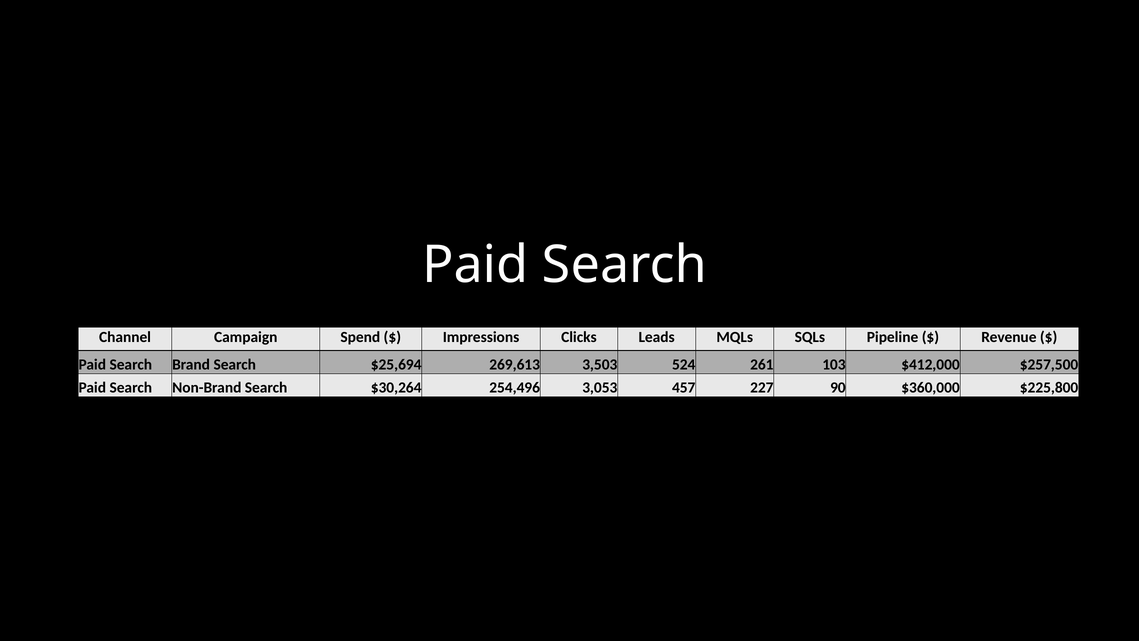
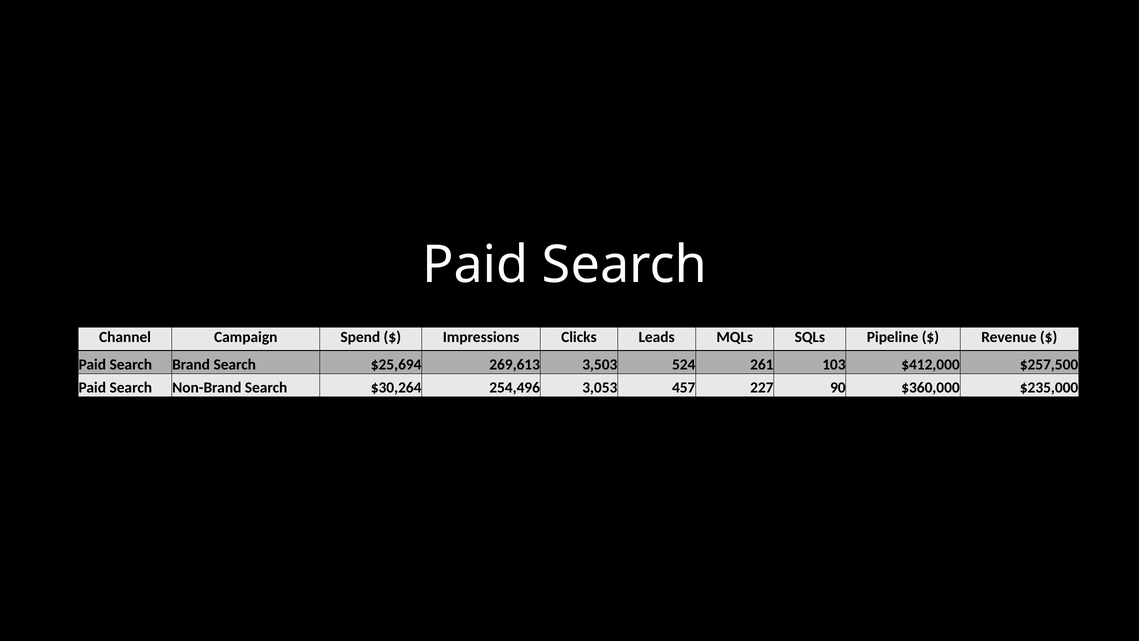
$225,800: $225,800 -> $235,000 (1049, 387)
